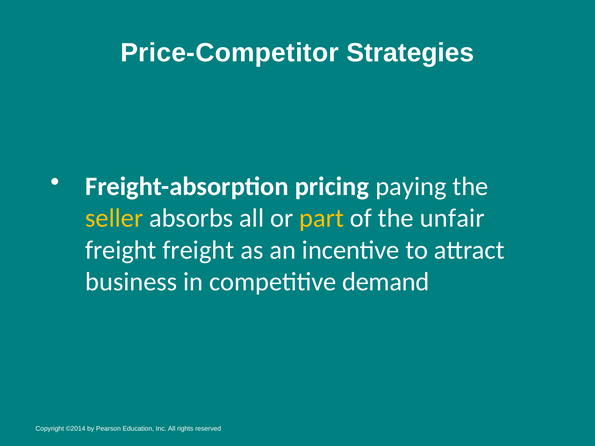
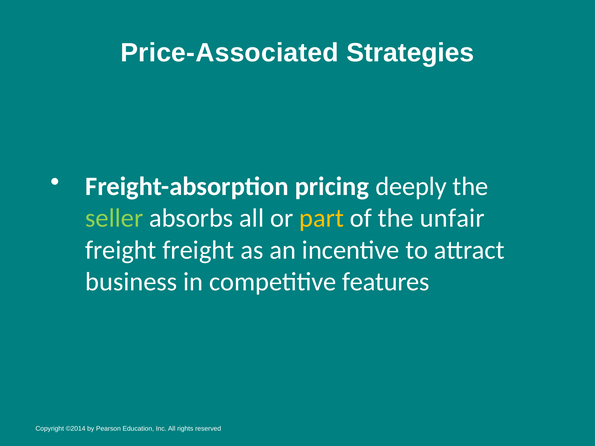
Price-Competitor: Price-Competitor -> Price-Associated (230, 53)
paying: paying -> deeply (411, 187)
seller colour: yellow -> light green (114, 218)
demand: demand -> features (386, 282)
